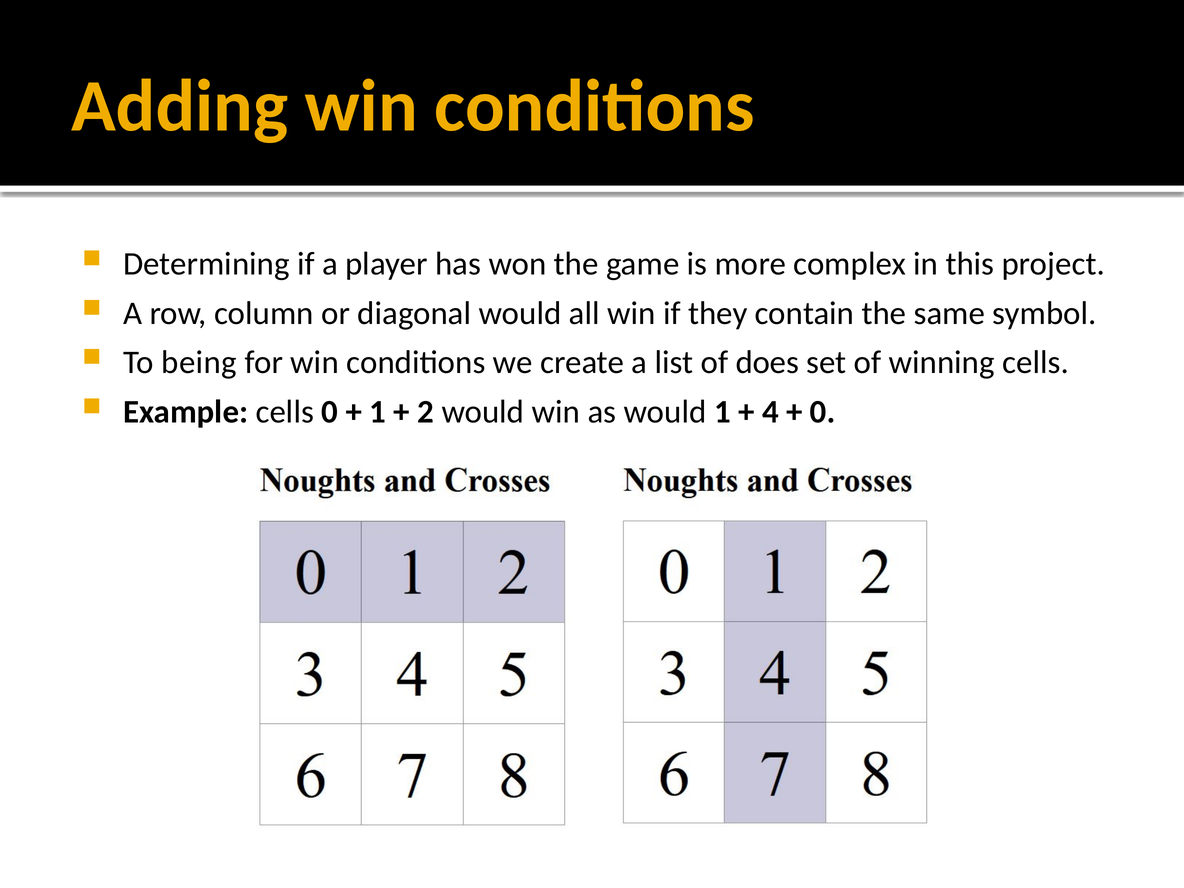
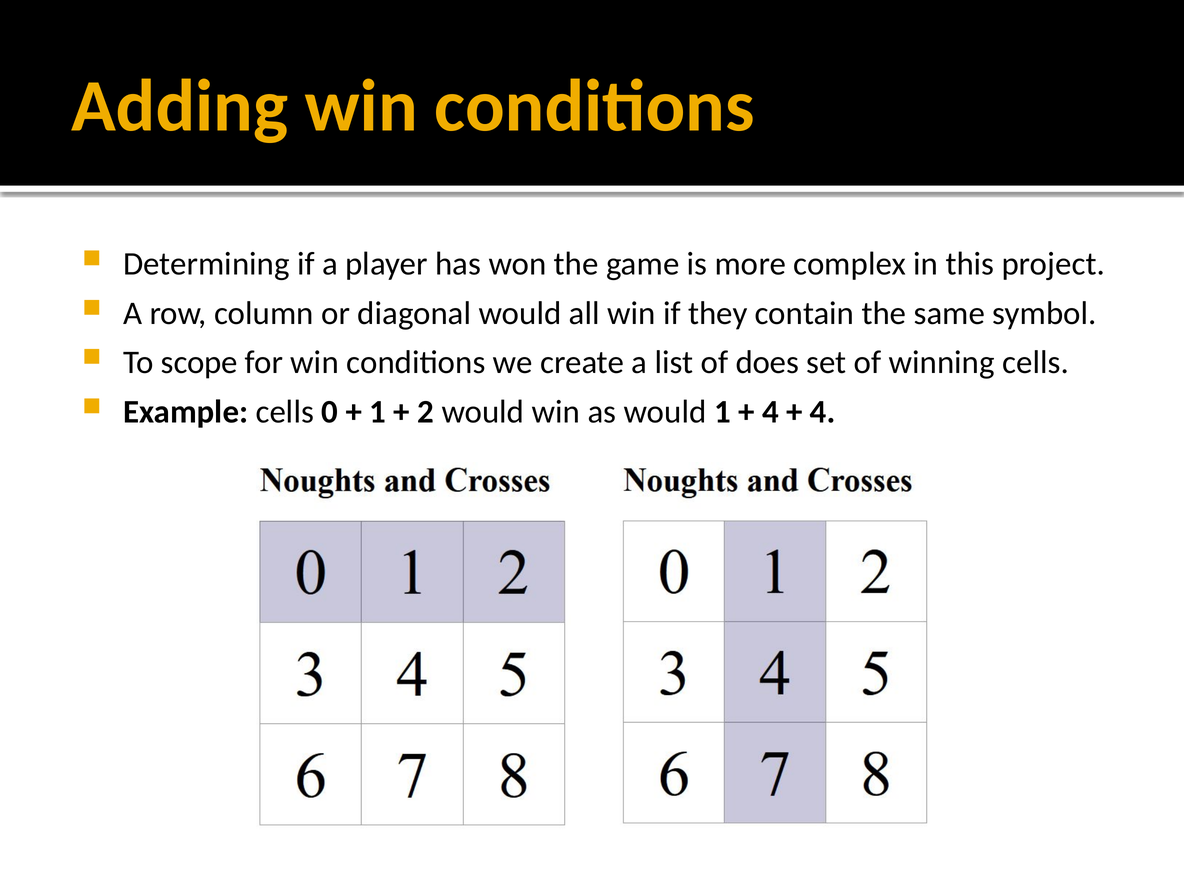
being: being -> scope (199, 363)
0: 0 -> 4 (823, 412)
